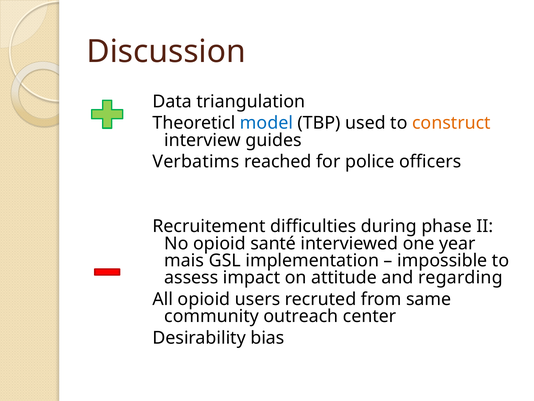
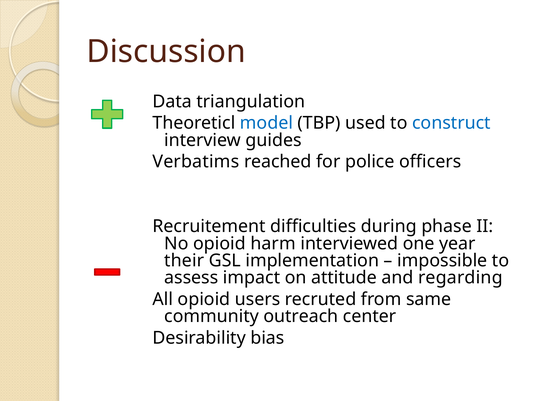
construct colour: orange -> blue (451, 123)
santé: santé -> harm (273, 243)
mais: mais -> their (184, 260)
